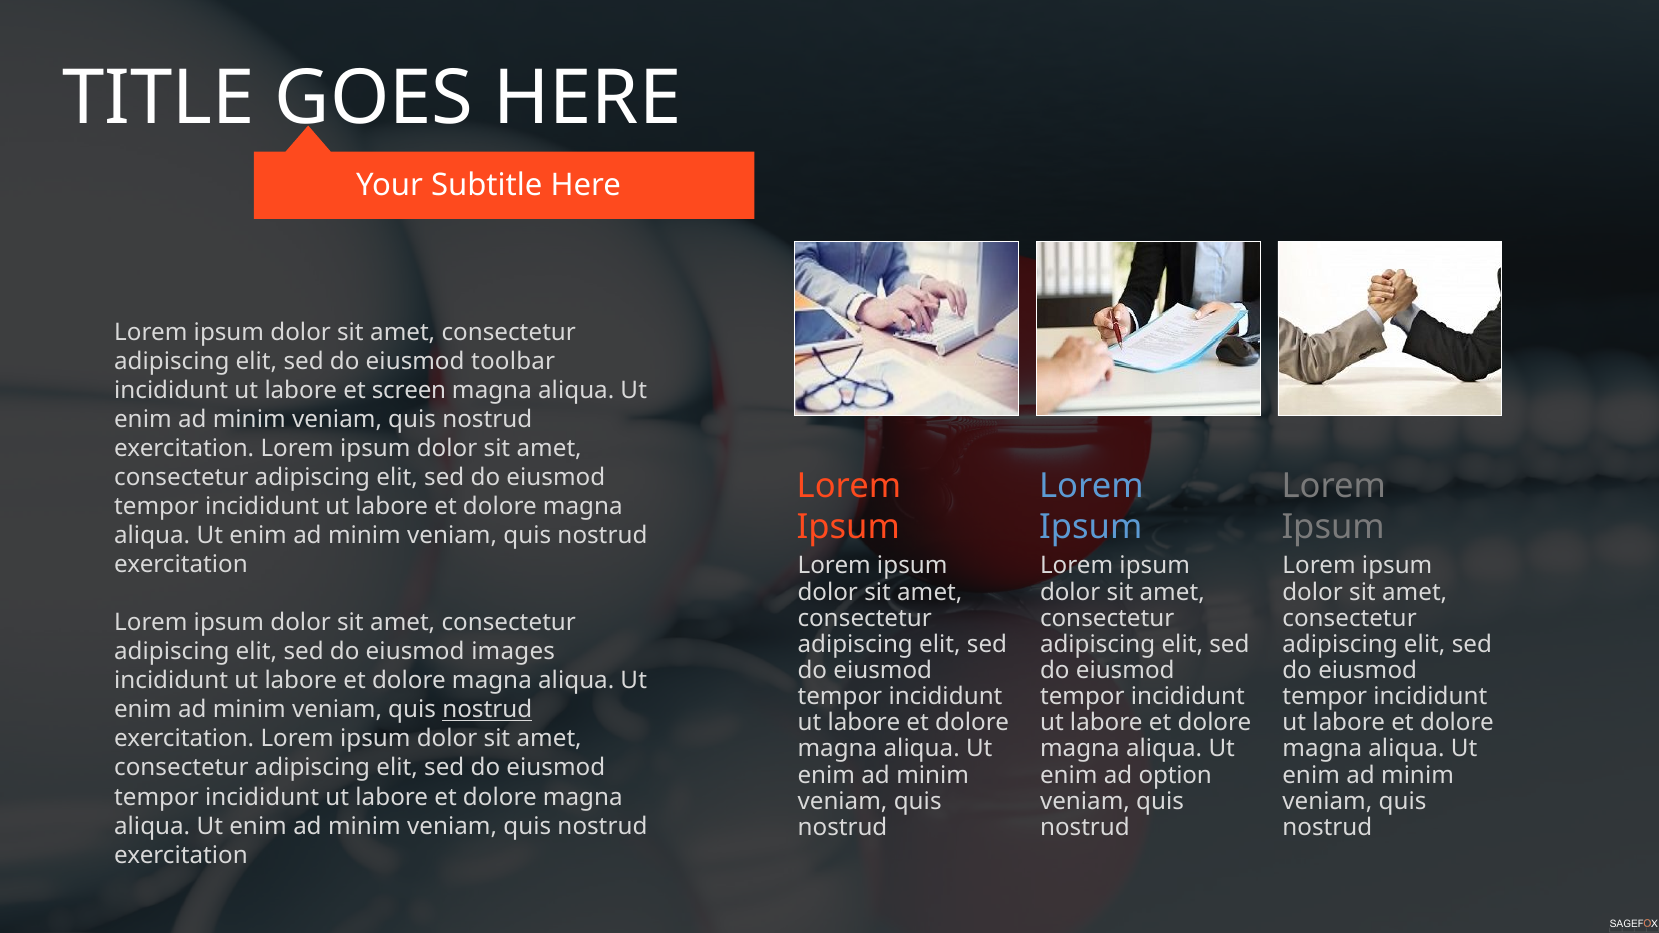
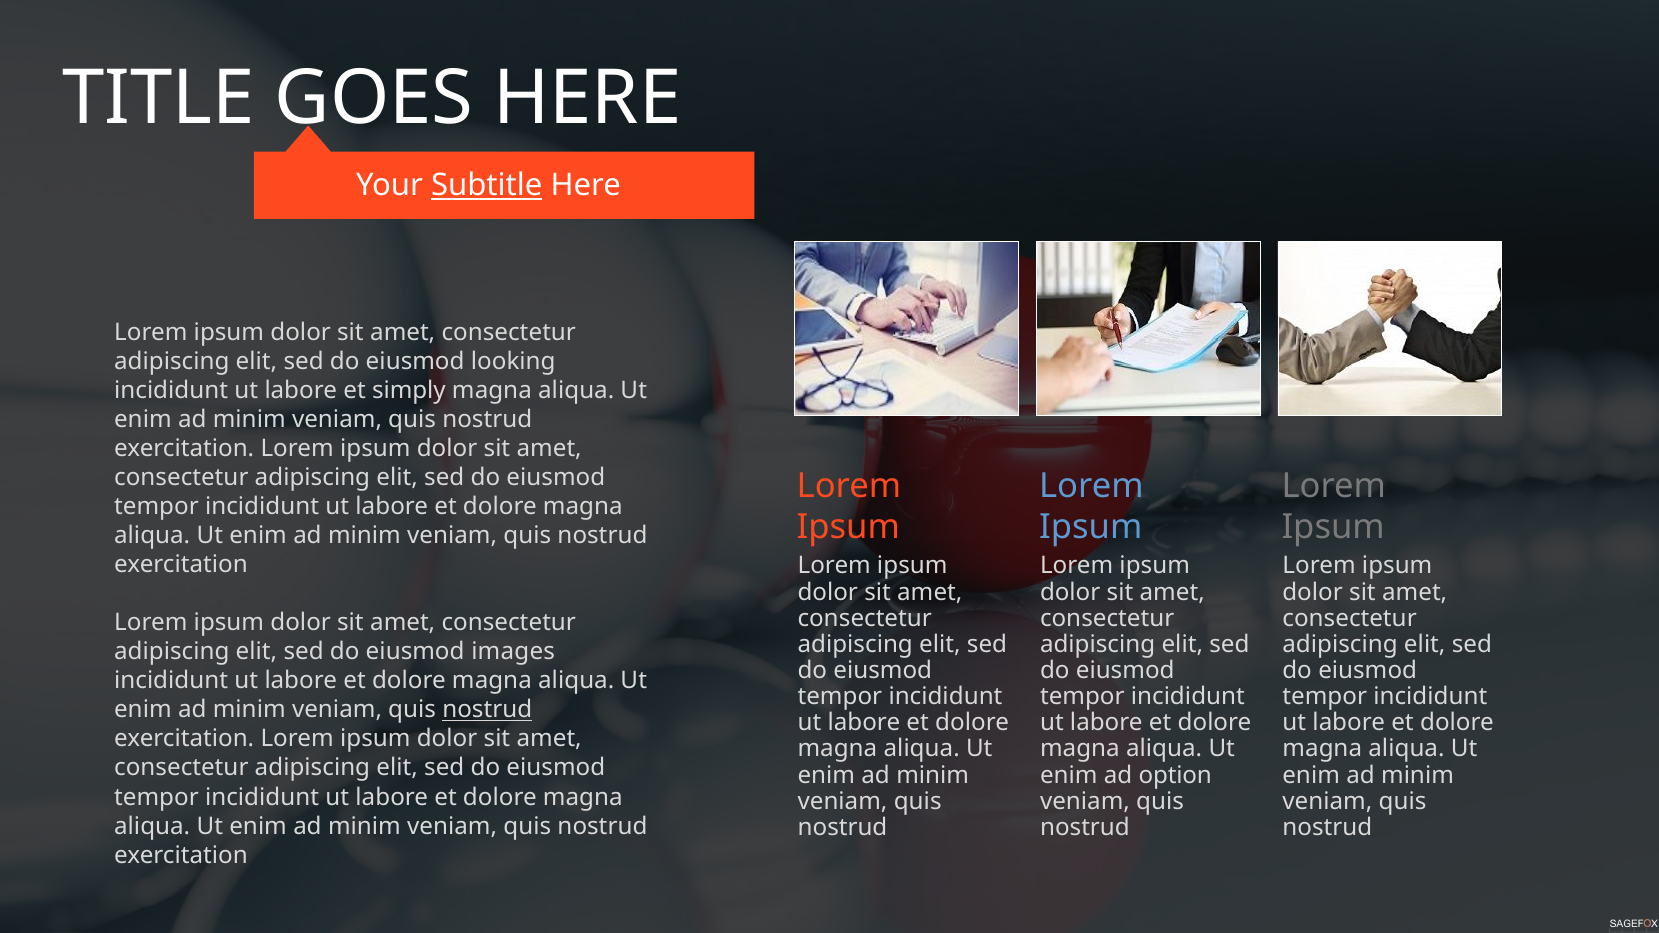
Subtitle underline: none -> present (487, 186)
toolbar: toolbar -> looking (513, 361)
screen: screen -> simply (409, 391)
